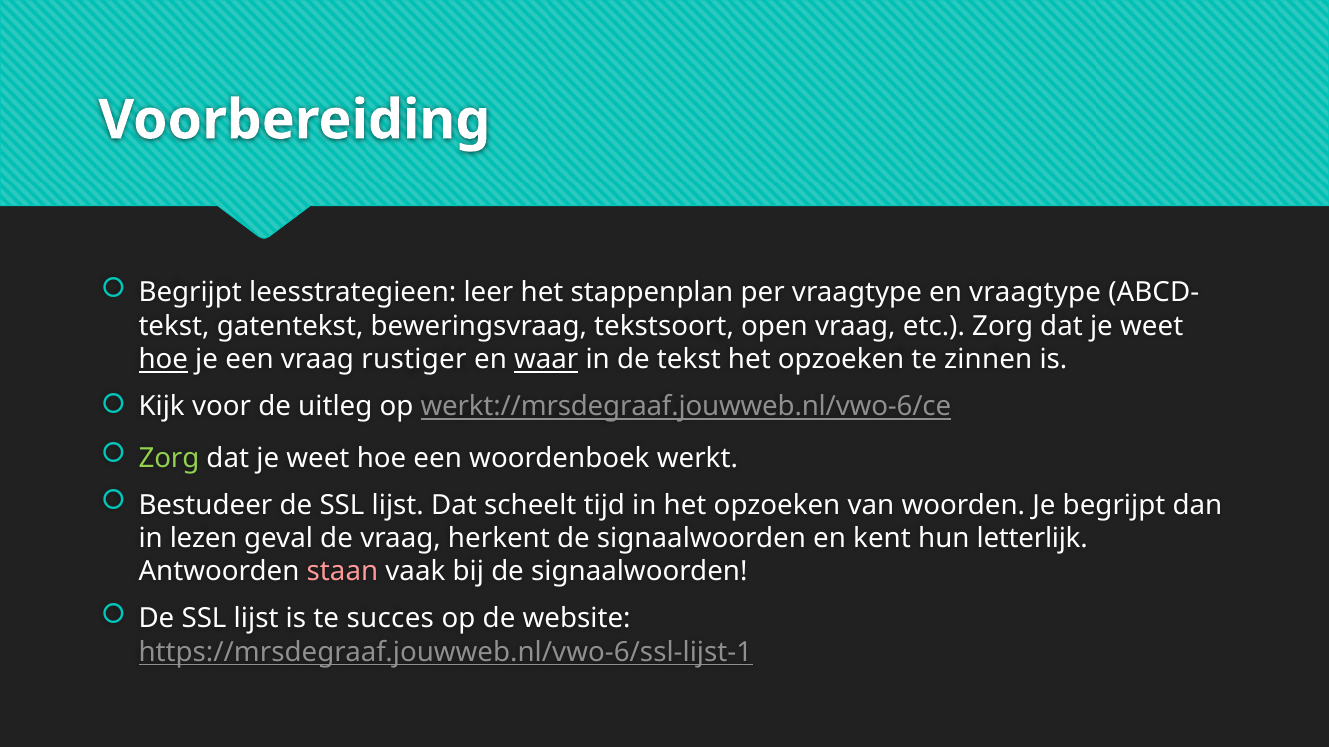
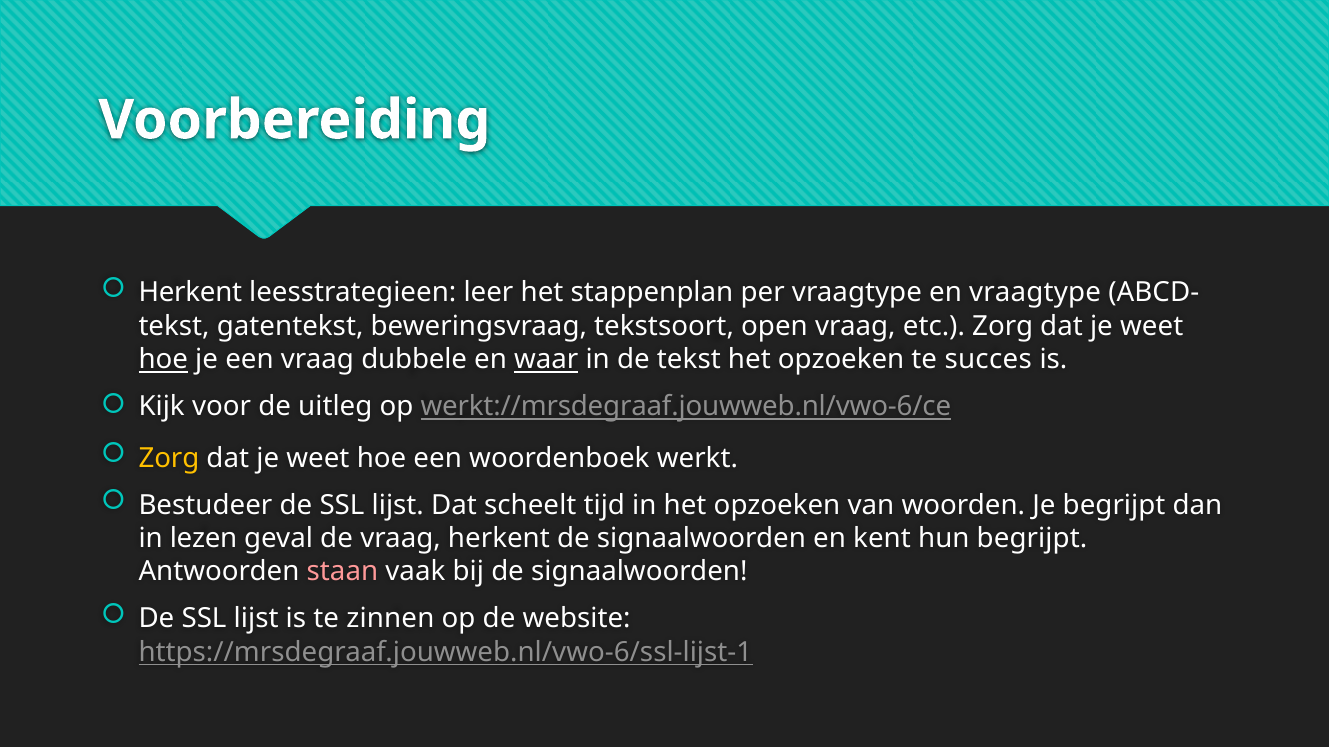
Begrijpt: Begrijpt -> Herkent (190, 293)
rustiger: rustiger -> dubbele (414, 360)
zinnen: zinnen -> succes (988, 360)
Zorg colour: light green -> yellow (169, 458)
hun letterlijk: letterlijk -> begrijpt (1032, 539)
succes: succes -> zinnen (390, 619)
